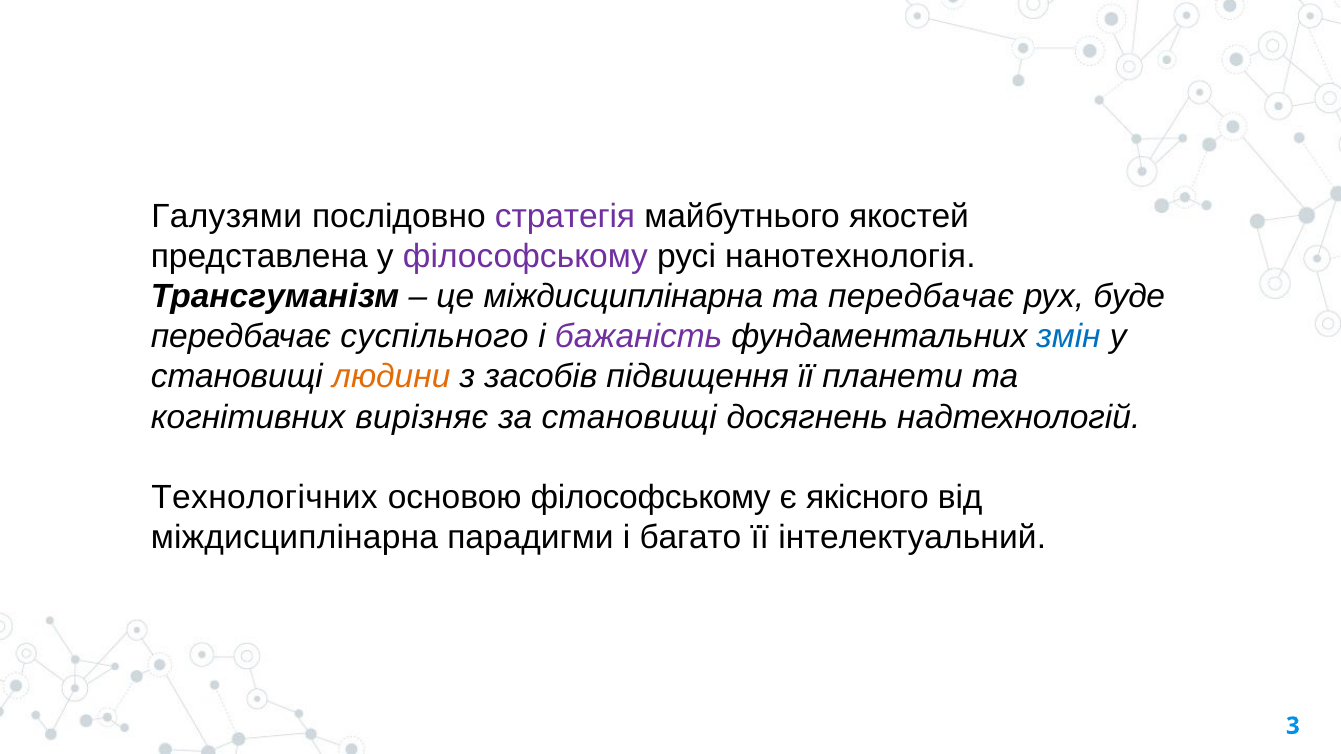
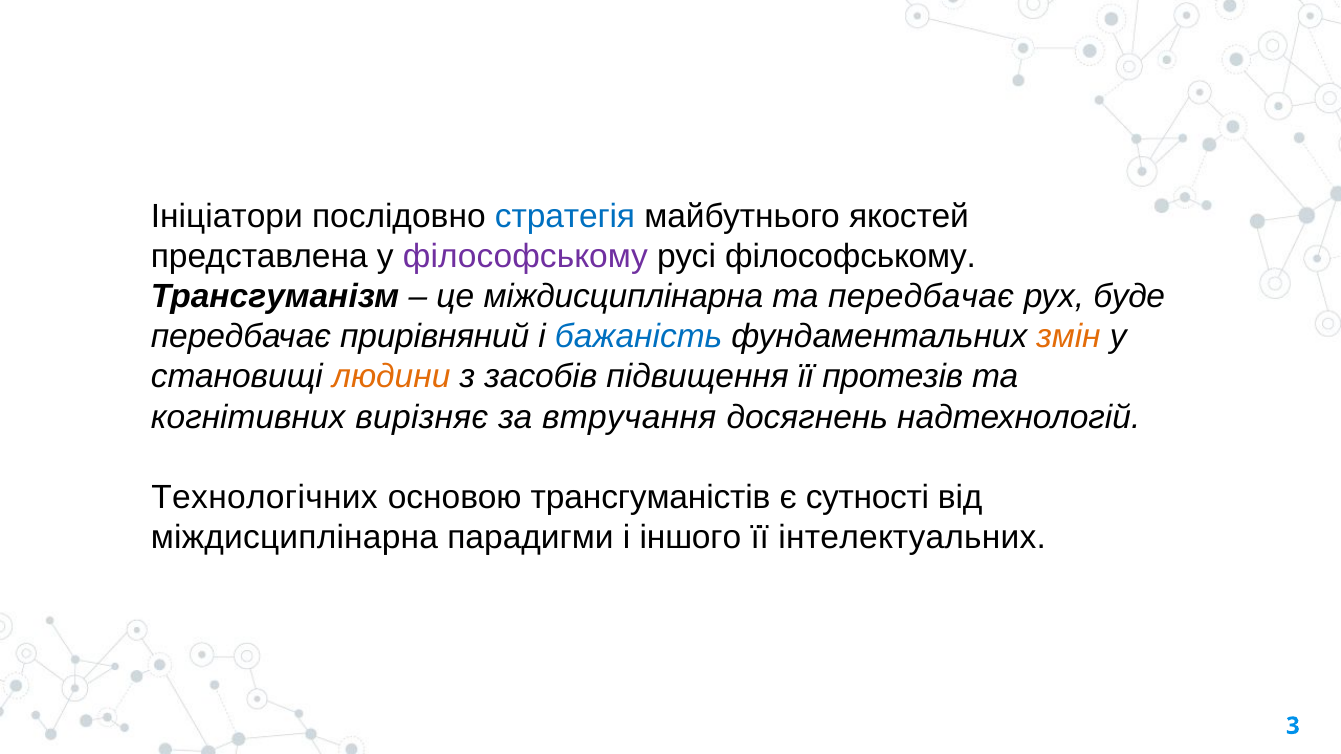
Галузями: Галузями -> Ініціатори (227, 216)
стратегія colour: purple -> blue (565, 216)
русі нанотехнологія: нанотехнологія -> філософському (851, 256)
суспільного: суспільного -> прирівняний (435, 337)
бажаність colour: purple -> blue (639, 337)
змін colour: blue -> orange (1069, 337)
планети: планети -> протезів (893, 377)
за становищі: становищі -> втручання (629, 417)
основою філософському: філософському -> трансгуманістів (651, 498)
якісного: якісного -> сутності (867, 498)
багато: багато -> іншого (690, 538)
інтелектуальний: інтелектуальний -> інтелектуальних (912, 538)
